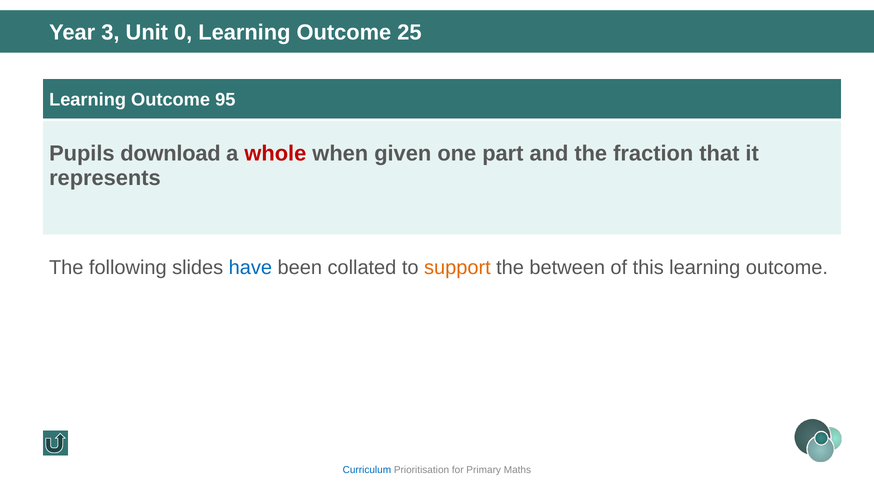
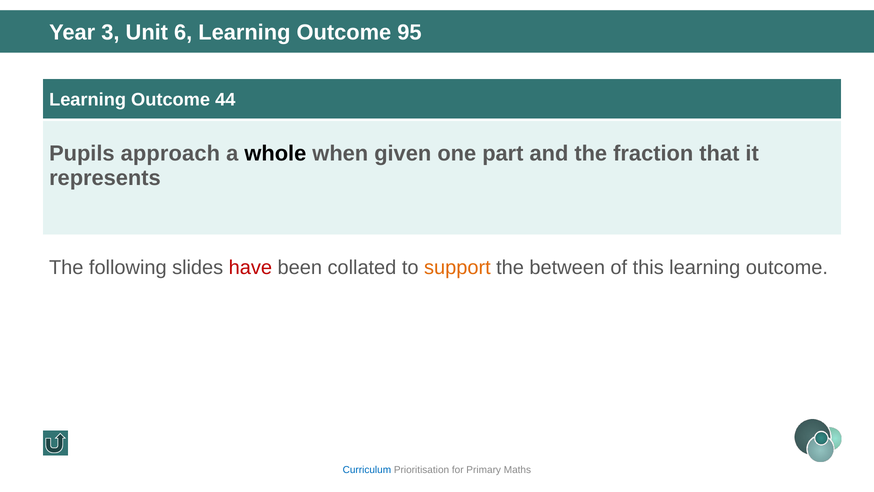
0: 0 -> 6 (183, 33)
25: 25 -> 95 (409, 33)
95: 95 -> 44 (225, 100)
download: download -> approach (170, 153)
whole colour: red -> black (275, 153)
have colour: blue -> red (250, 267)
